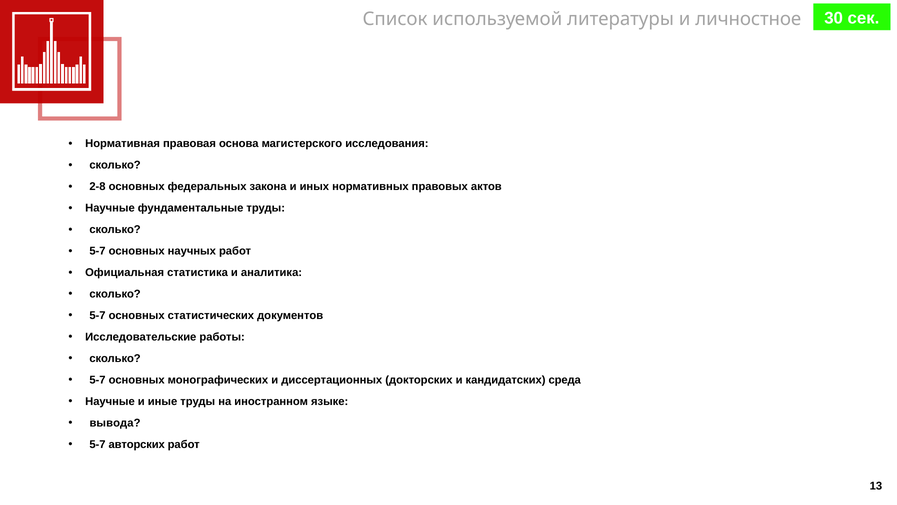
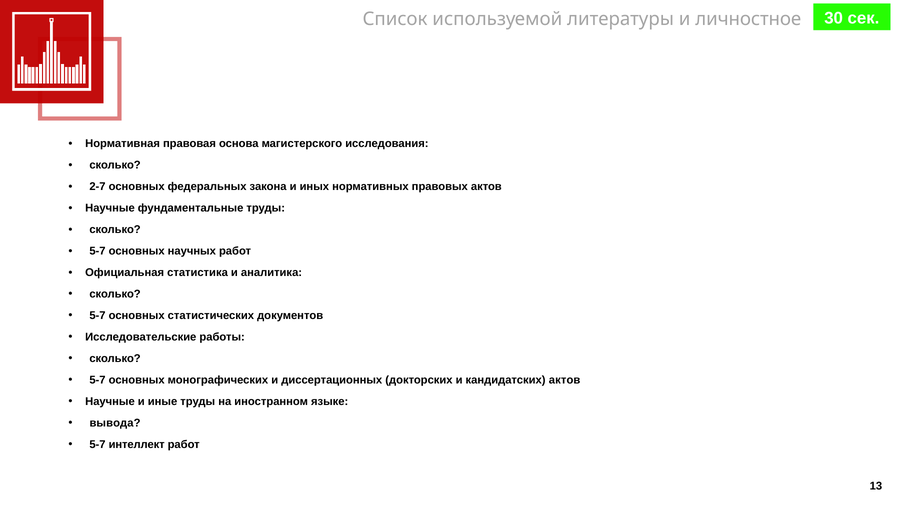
2-8: 2-8 -> 2-7 (97, 187)
кандидатских среда: среда -> актов (565, 380)
авторских: авторских -> интеллект (137, 444)
